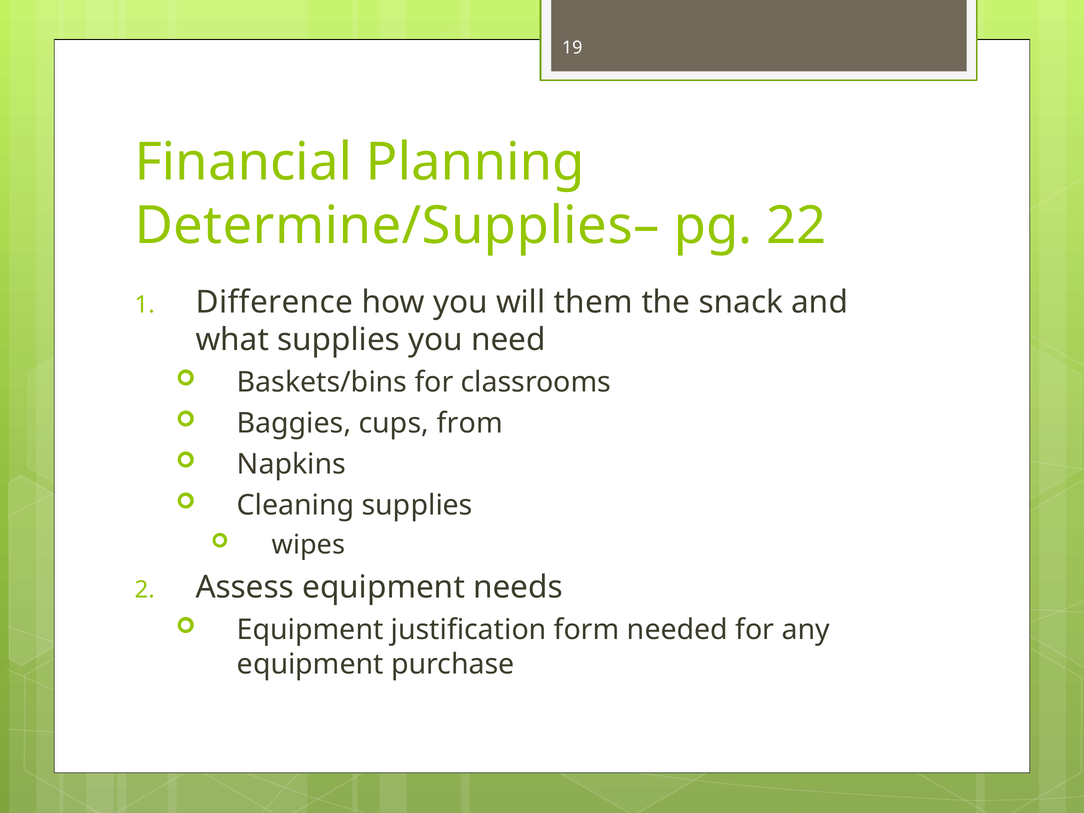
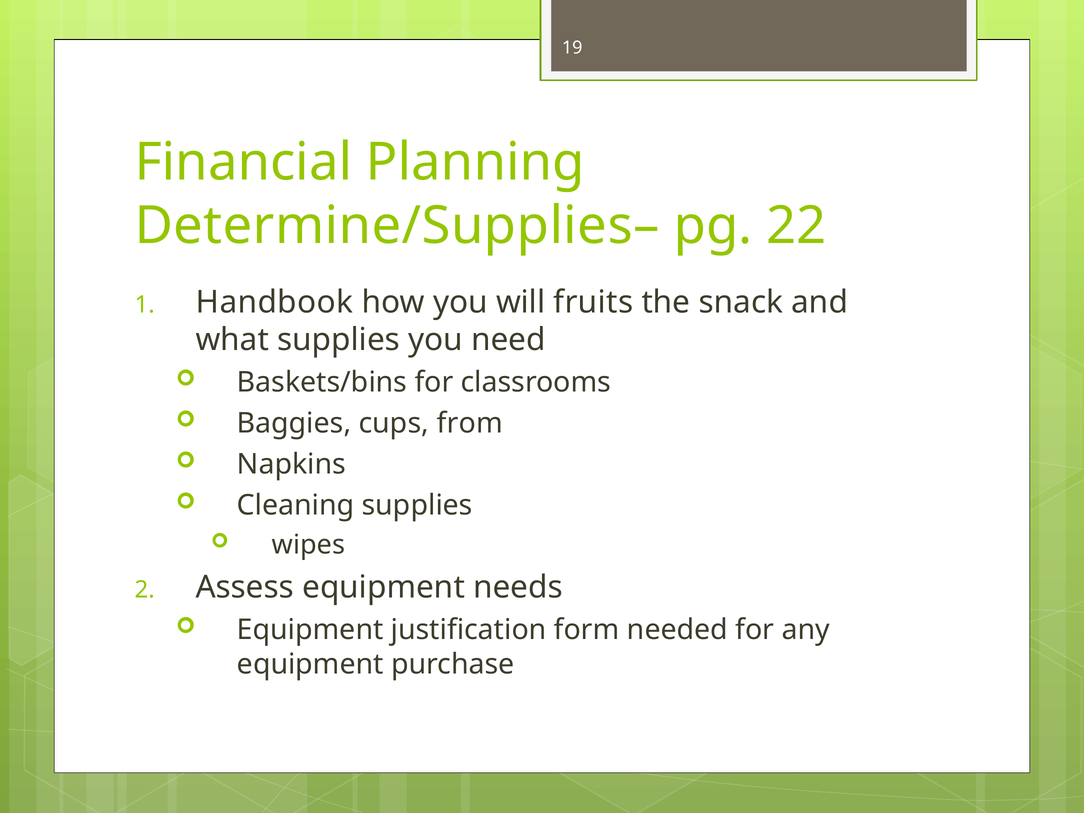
Difference: Difference -> Handbook (274, 302)
them: them -> fruits (593, 302)
